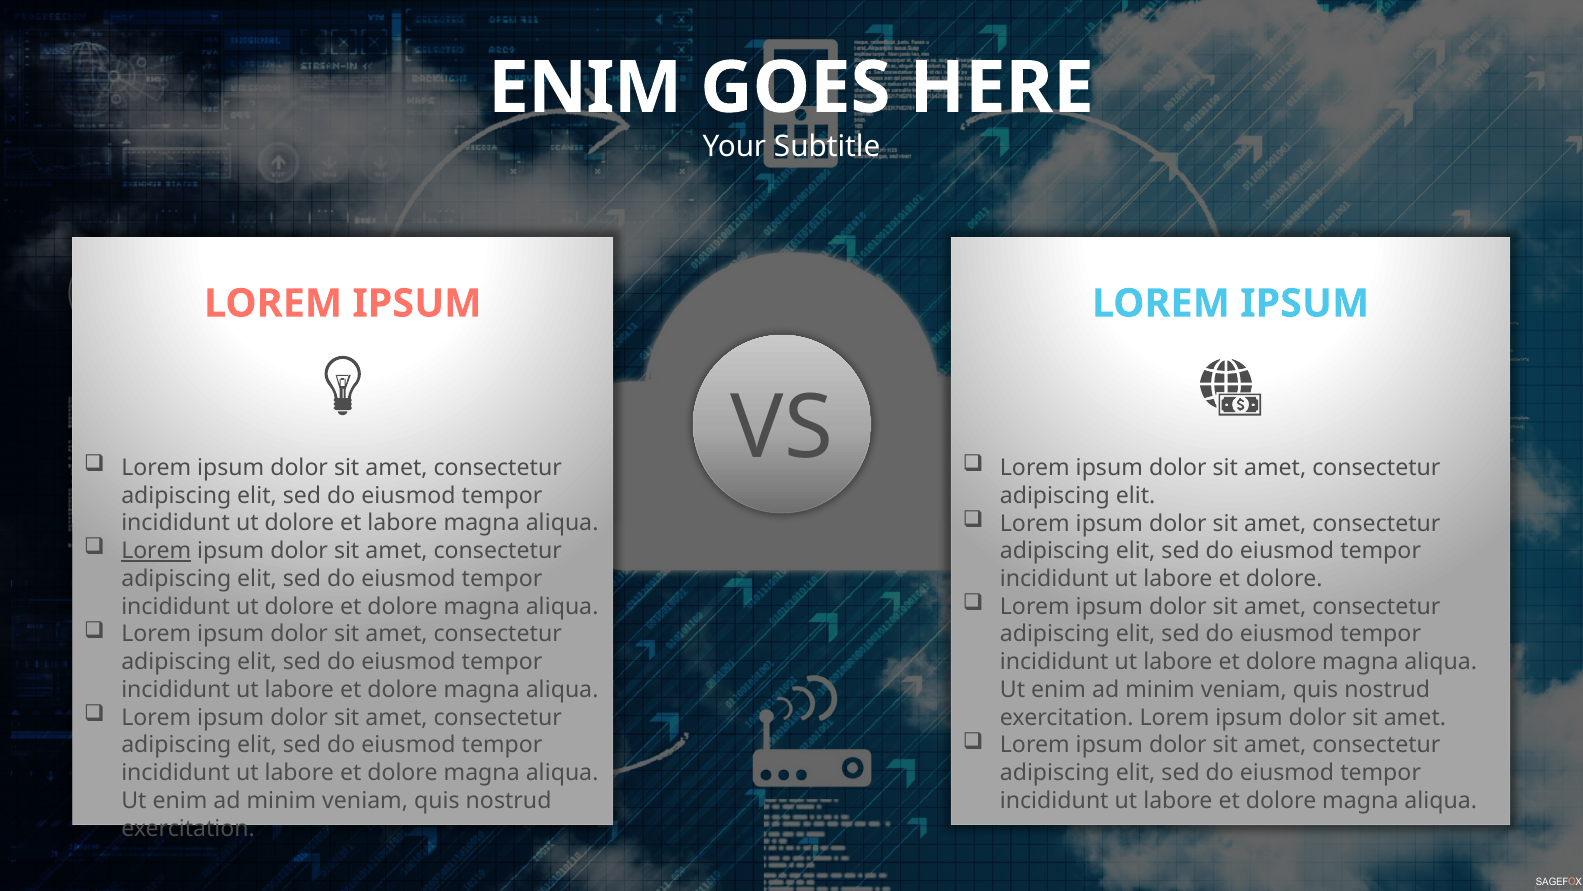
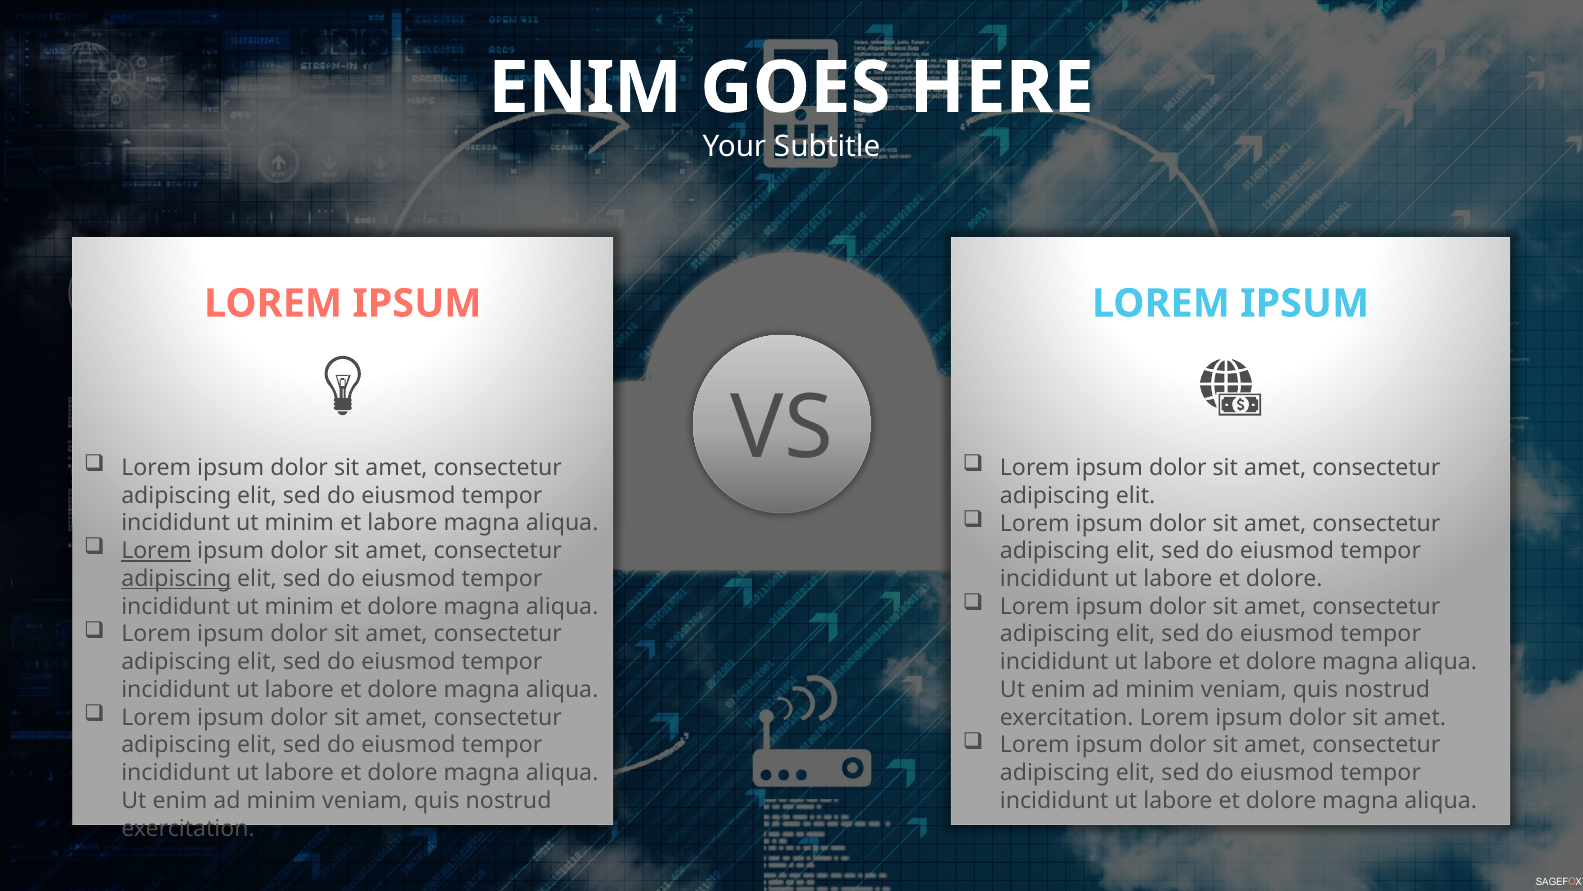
dolore: dolore -> minim (299, 523)
adipiscing underline: none -> present (176, 578)
dolore: dolore -> minim (299, 606)
